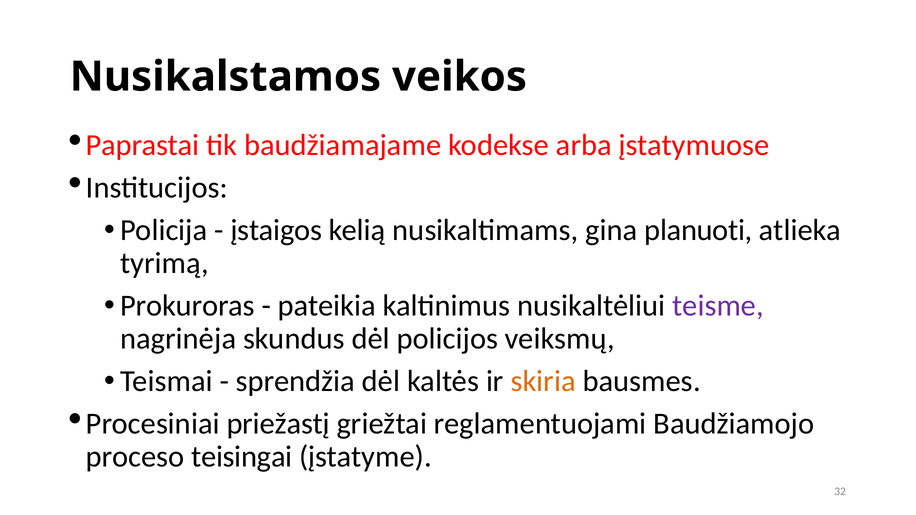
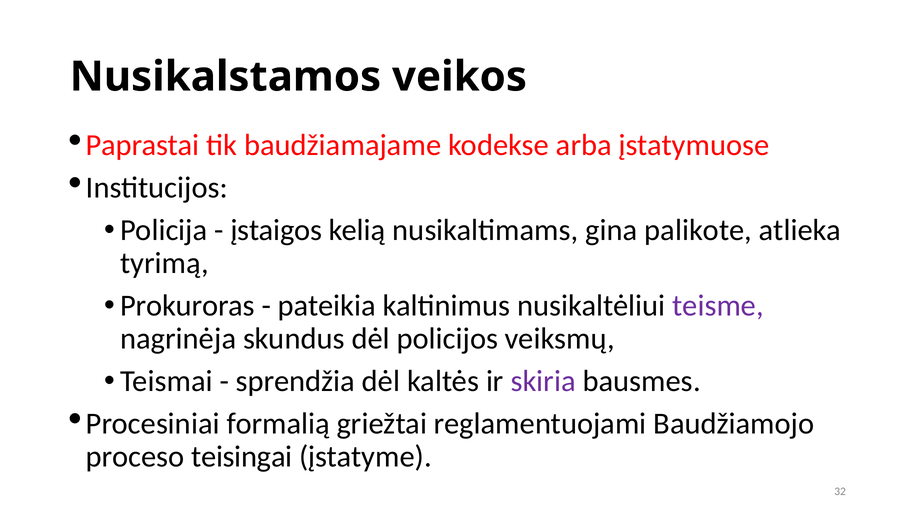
planuoti: planuoti -> palikote (698, 230)
skiria colour: orange -> purple (543, 381)
priežastį: priežastį -> formalią (278, 424)
